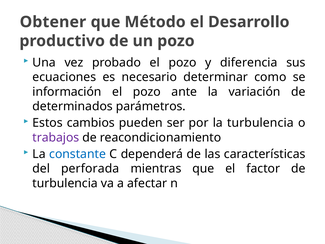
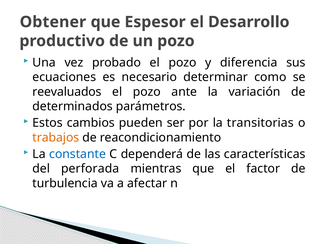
Método: Método -> Espesor (155, 22)
información: información -> reevaluados (67, 92)
la turbulencia: turbulencia -> transitorias (260, 123)
trabajos colour: purple -> orange (56, 137)
